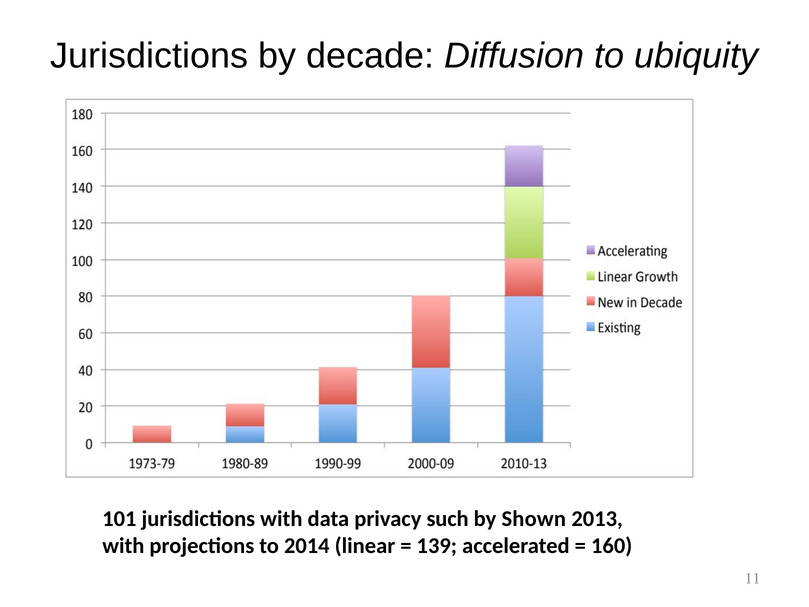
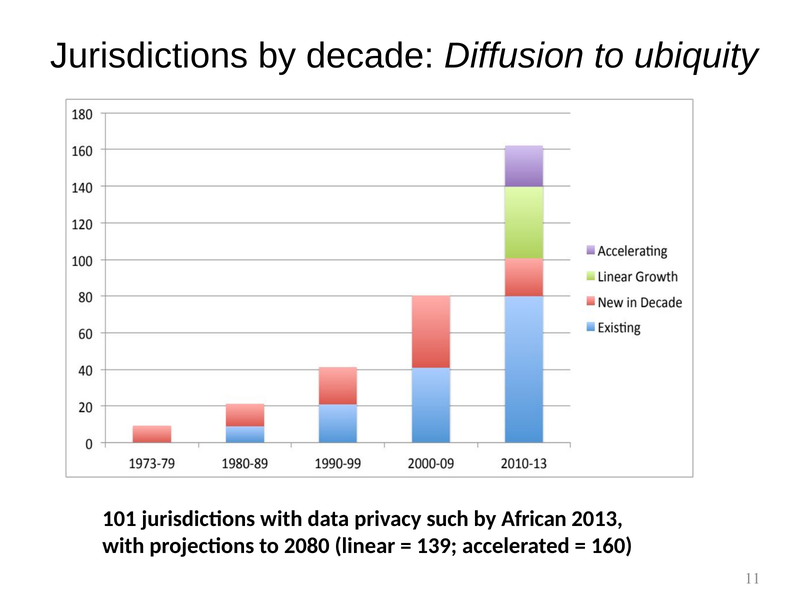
Shown: Shown -> African (534, 519)
2014: 2014 -> 2080 (307, 546)
